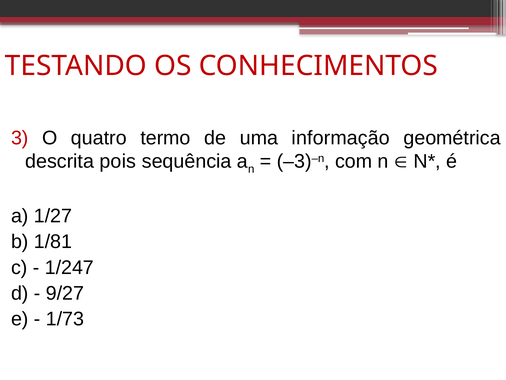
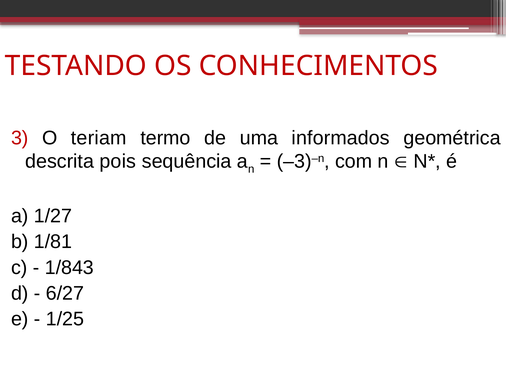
quatro: quatro -> teriam (99, 138)
informação: informação -> informados (341, 138)
1/247: 1/247 -> 1/843 (69, 267)
9/27: 9/27 -> 6/27 (65, 293)
1/73: 1/73 -> 1/25 (65, 319)
